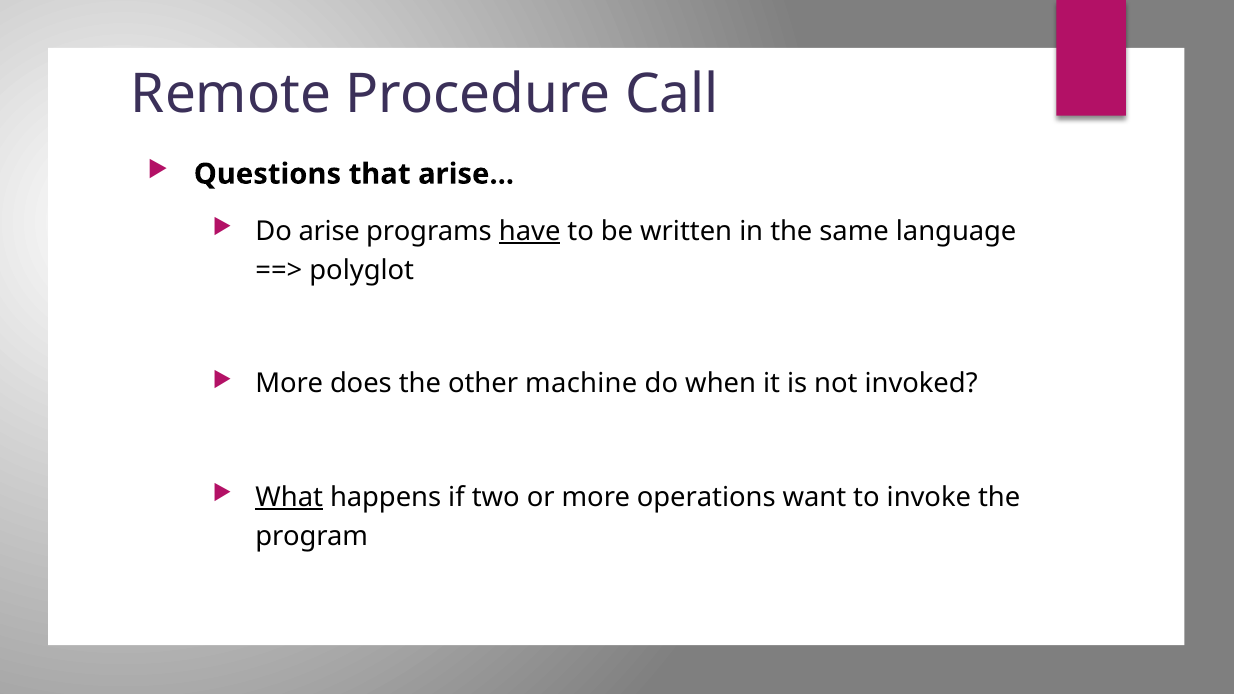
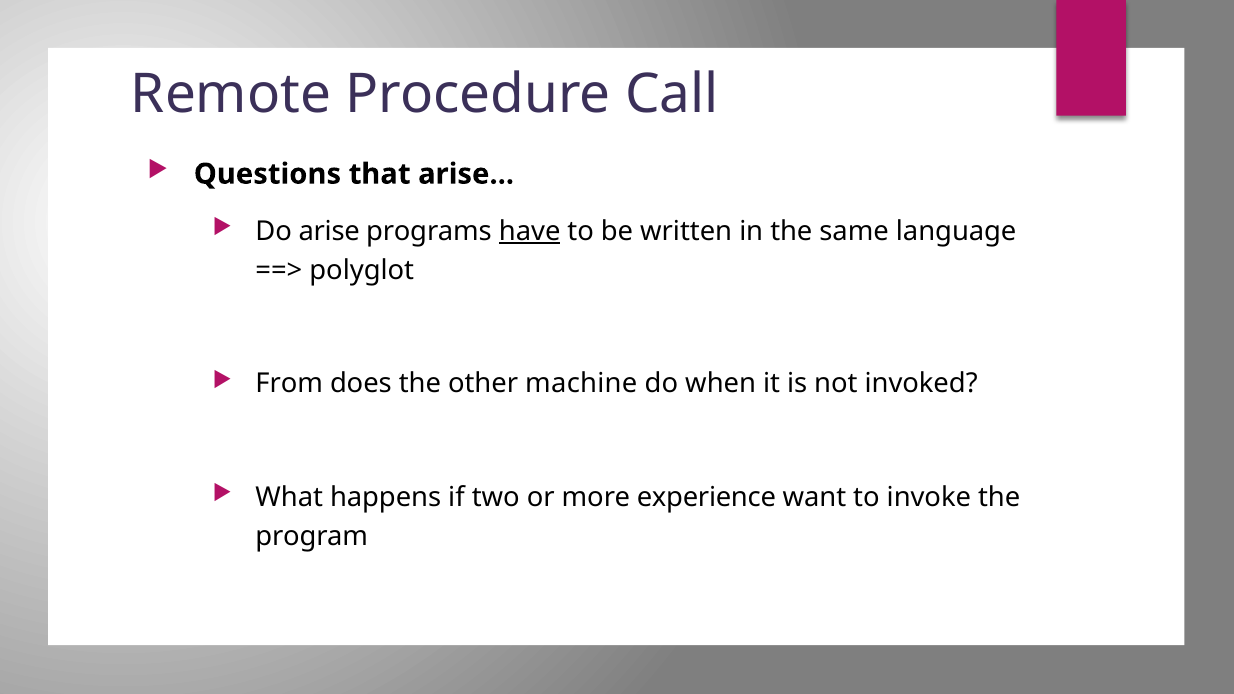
More: More -> From (289, 384)
What underline: present -> none (289, 497)
operations: operations -> experience (706, 497)
